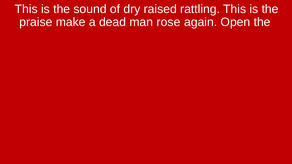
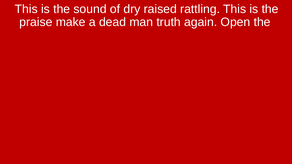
rose: rose -> truth (169, 22)
